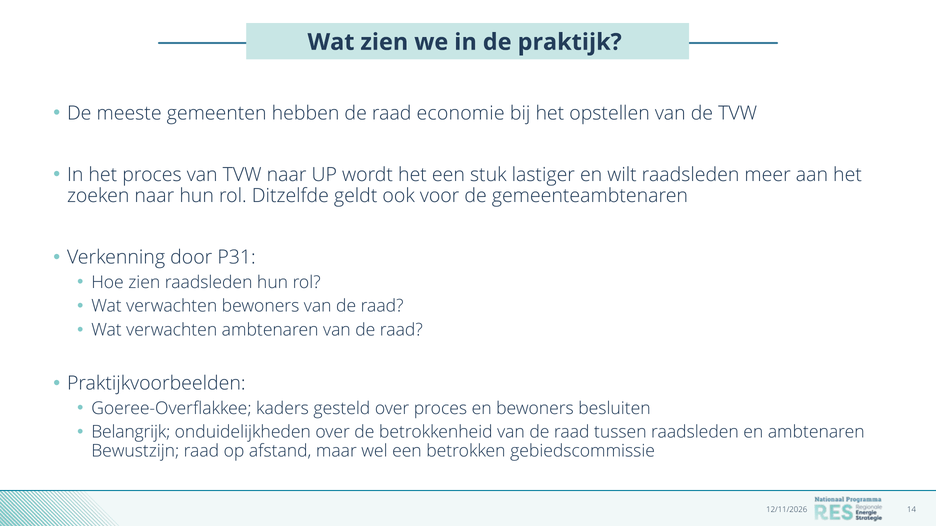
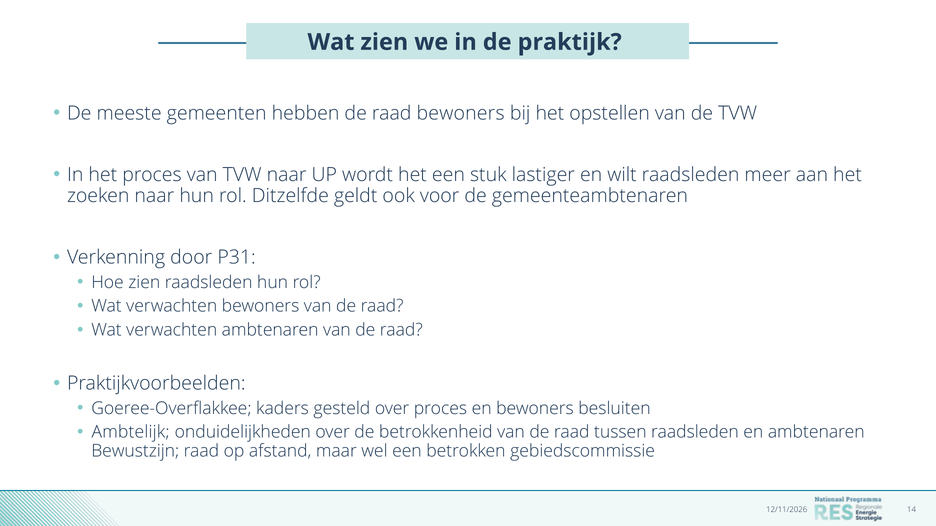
raad economie: economie -> bewoners (461, 113)
Belangrijk: Belangrijk -> Ambtelijk (131, 433)
